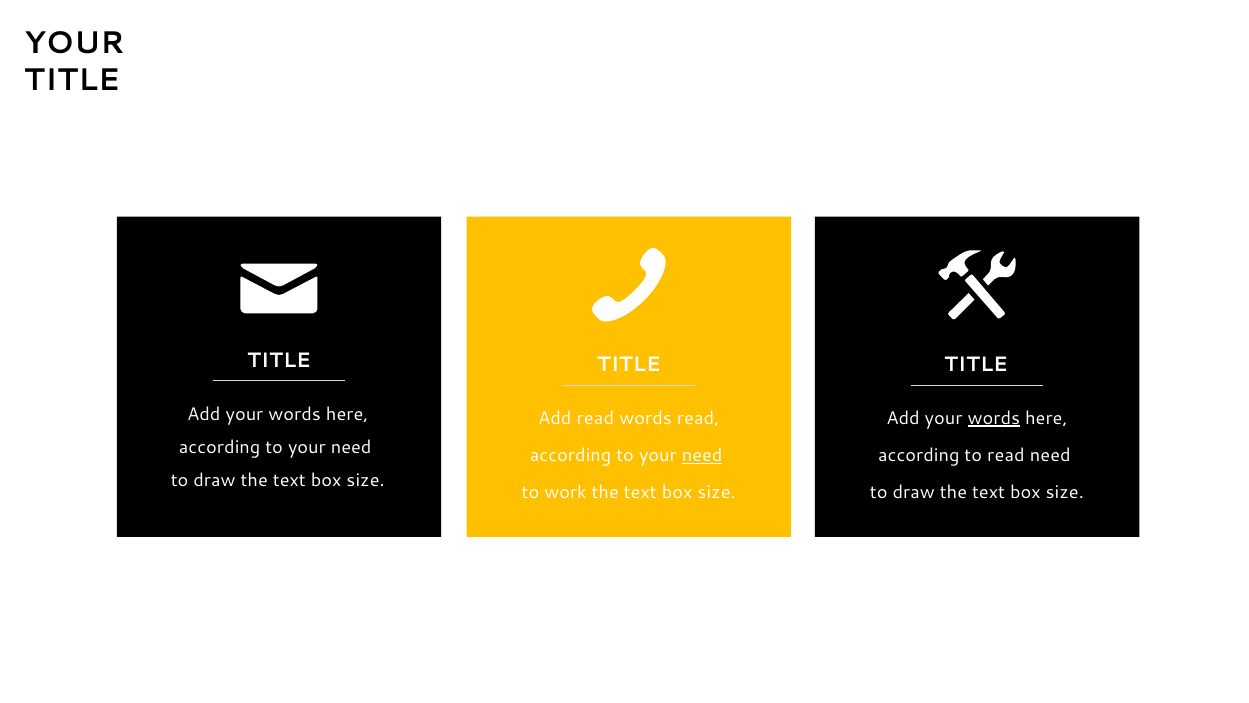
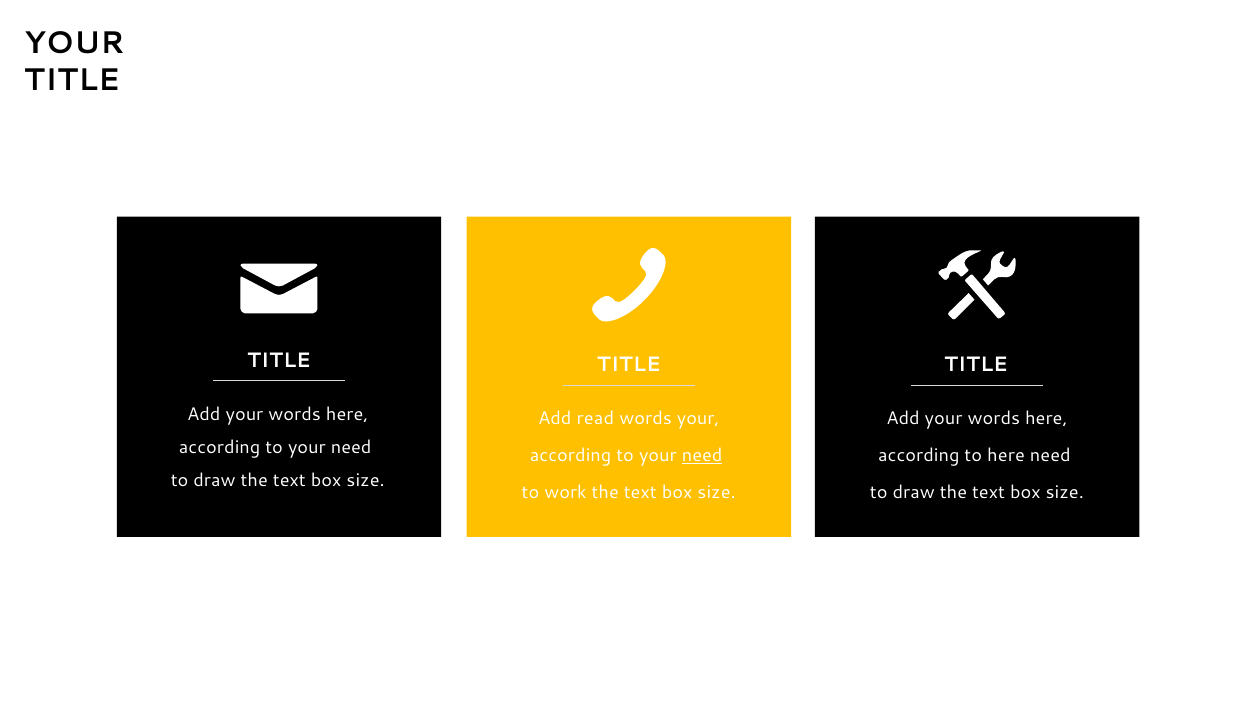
words read: read -> your (698, 418)
words underline: present -> none (994, 418)
to read: read -> here (1006, 455)
